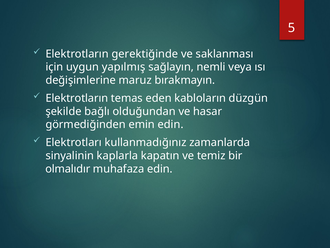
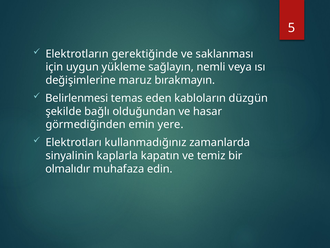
yapılmış: yapılmış -> yükleme (124, 67)
Elektrotların: Elektrotların -> Belirlenmesi (77, 98)
emin edin: edin -> yere (171, 124)
